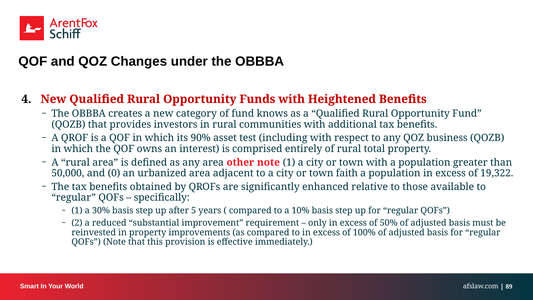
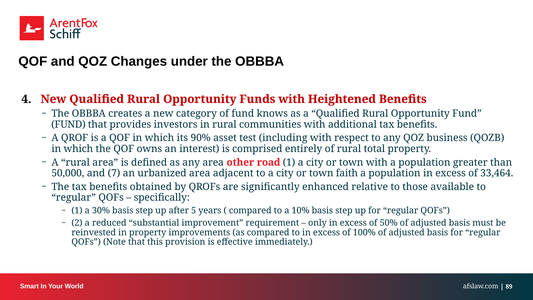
QOZB: QOZB -> FUND (68, 124)
other note: note -> road (269, 162)
0: 0 -> 7 (114, 173)
19,322: 19,322 -> 33,464 (497, 173)
